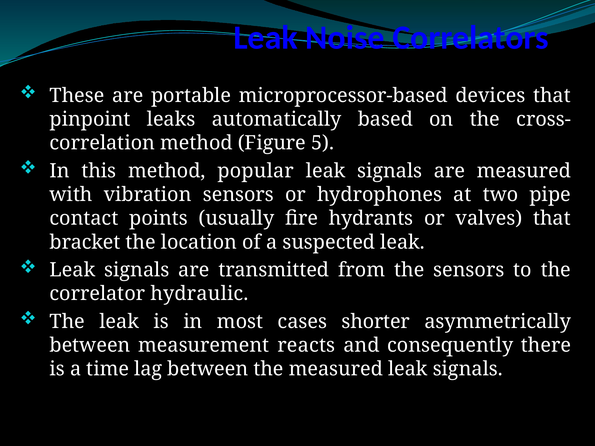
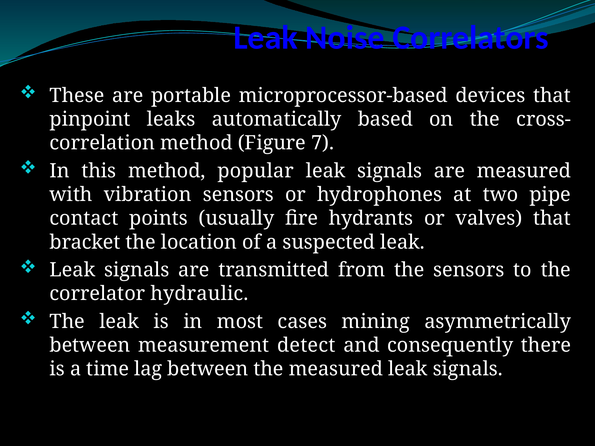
5: 5 -> 7 (323, 143)
shorter: shorter -> mining (376, 322)
reacts: reacts -> detect (306, 345)
